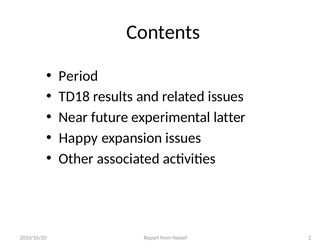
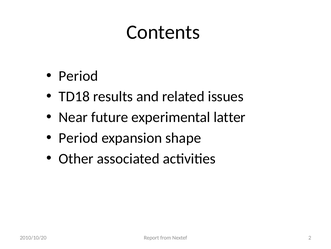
Happy: Happy -> Period (78, 138)
expansion issues: issues -> shape (183, 138)
